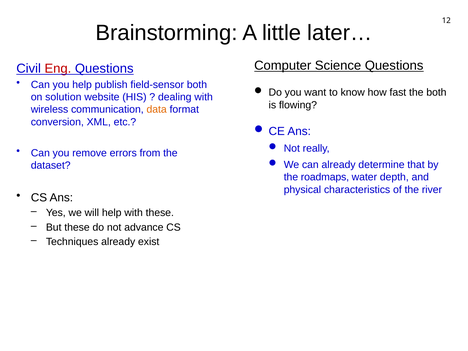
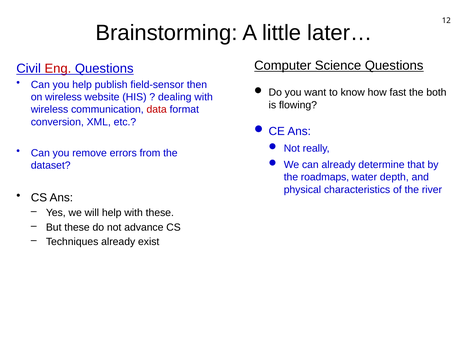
field-sensor both: both -> then (197, 85)
on solution: solution -> wireless (63, 97)
data colour: orange -> red (157, 110)
